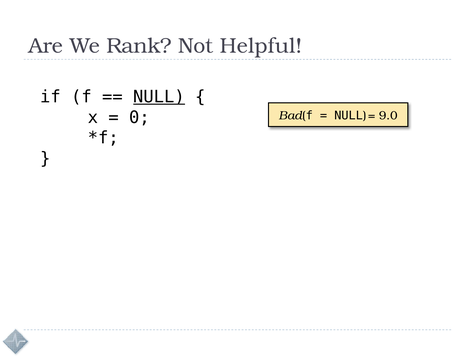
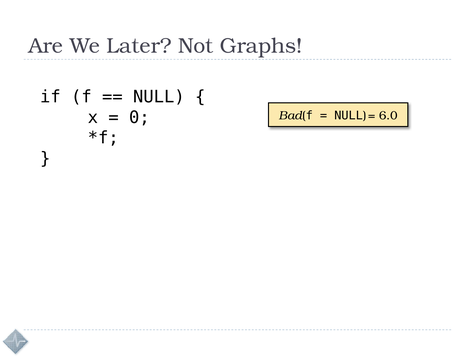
Rank: Rank -> Later (139, 46)
Helpful: Helpful -> Graphs (261, 46)
NULL underline: present -> none (159, 97)
9.0: 9.0 -> 6.0 (388, 116)
